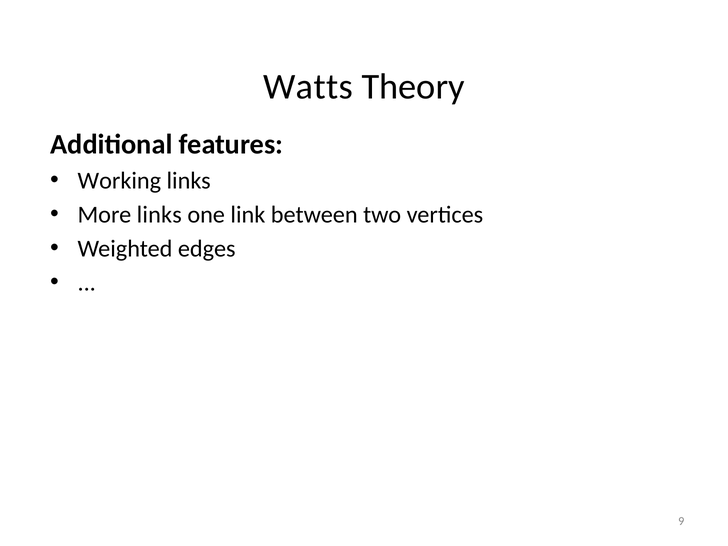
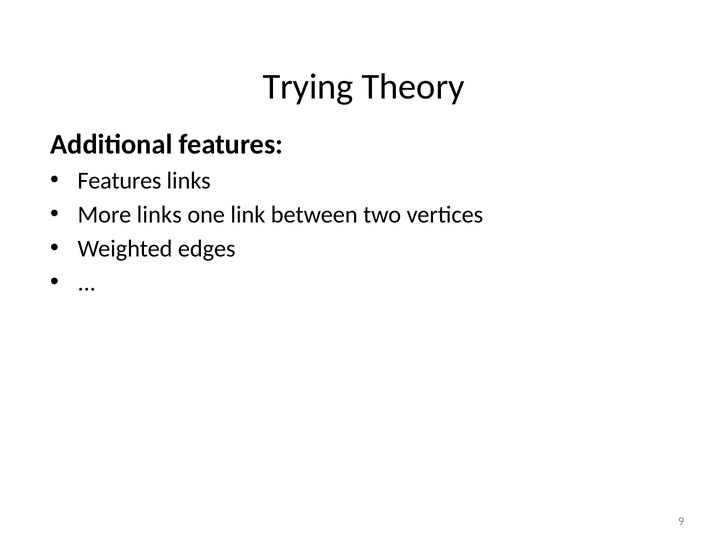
Watts: Watts -> Trying (308, 87)
Working: Working -> Features (119, 181)
